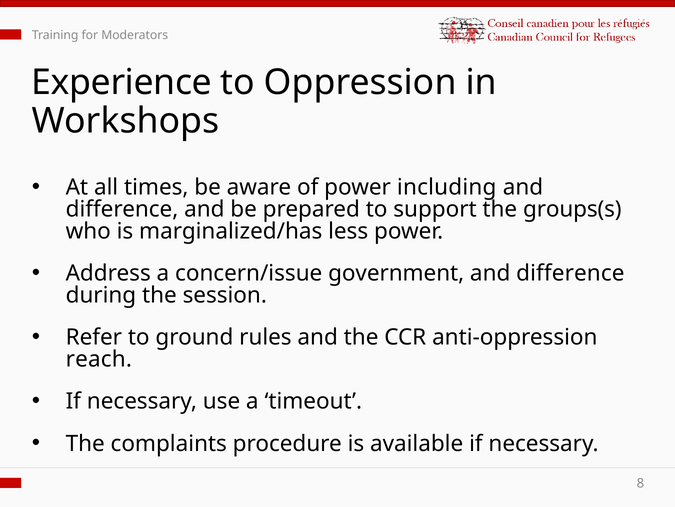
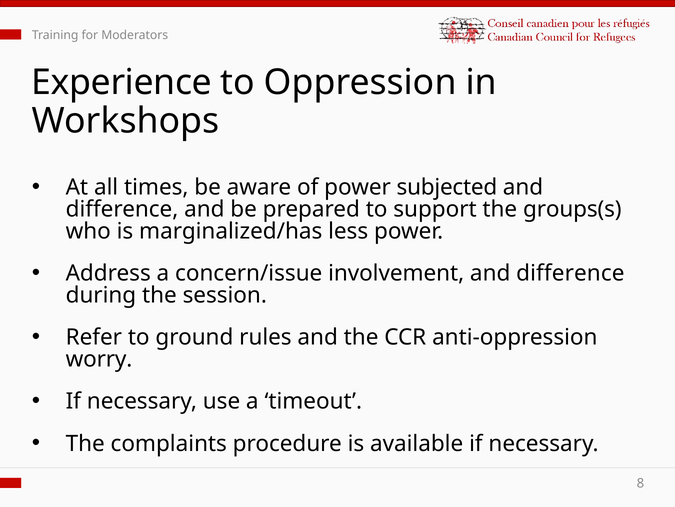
including: including -> subjected (447, 187)
government: government -> involvement (396, 273)
reach: reach -> worry (99, 359)
